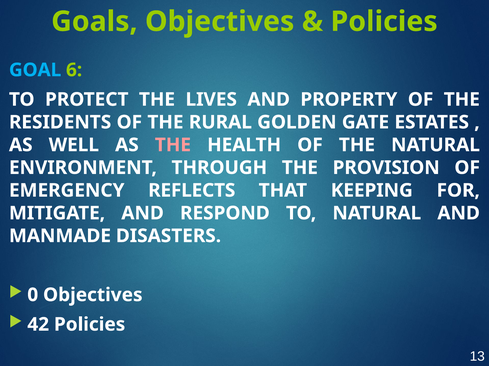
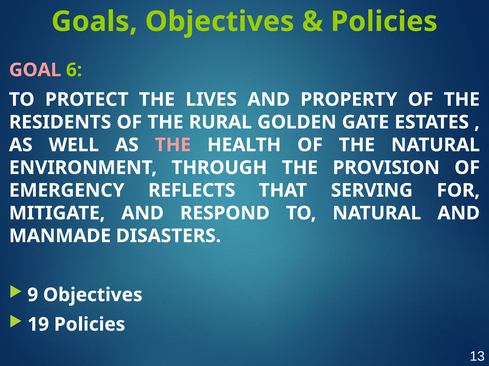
GOAL colour: light blue -> pink (35, 70)
KEEPING: KEEPING -> SERVING (372, 191)
0: 0 -> 9 (33, 295)
42: 42 -> 19 (38, 325)
